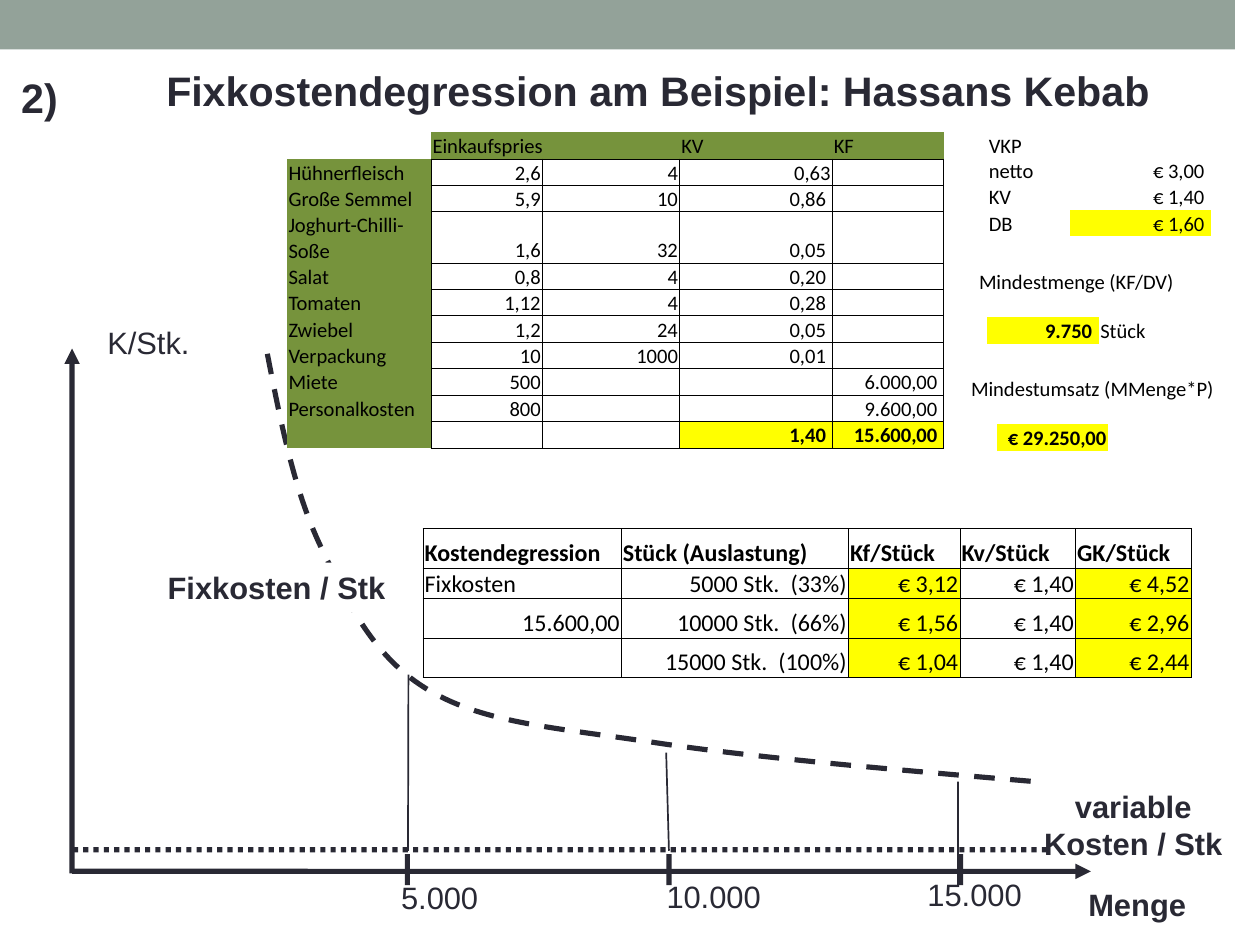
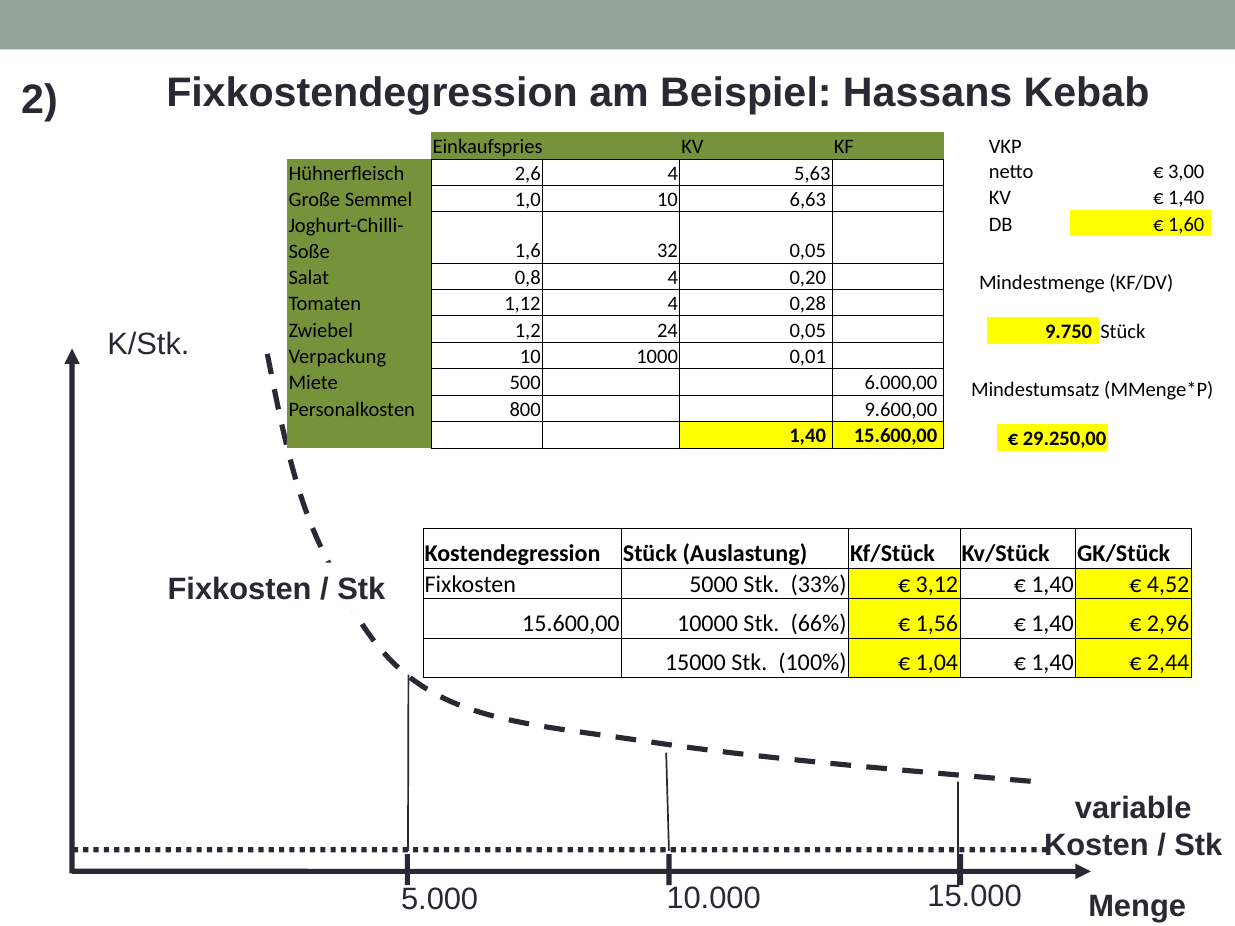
0,63: 0,63 -> 5,63 (812, 173)
5,9: 5,9 -> 1,0 (528, 200)
0,86: 0,86 -> 6,63 (808, 200)
